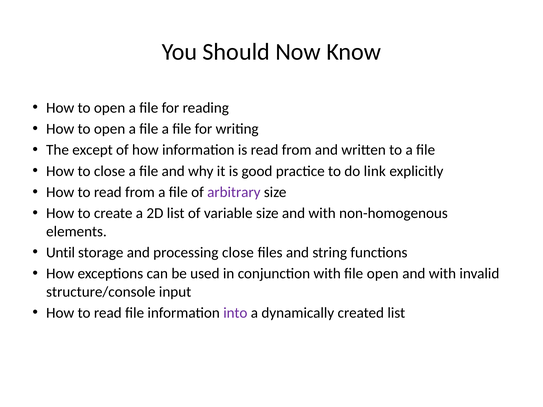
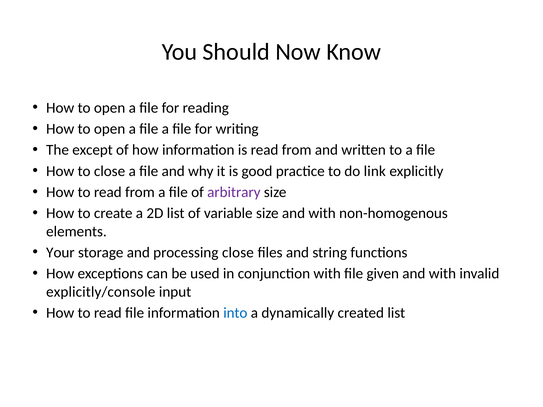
Until: Until -> Your (60, 253)
file open: open -> given (383, 274)
structure/console: structure/console -> explicitly/console (101, 292)
into colour: purple -> blue (235, 313)
